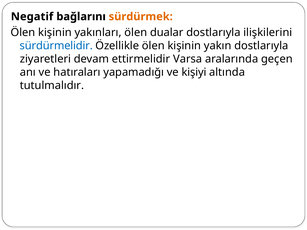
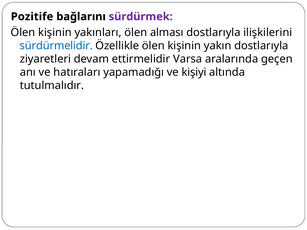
Negatif: Negatif -> Pozitife (32, 17)
sürdürmek colour: orange -> purple (141, 17)
dualar: dualar -> alması (167, 32)
